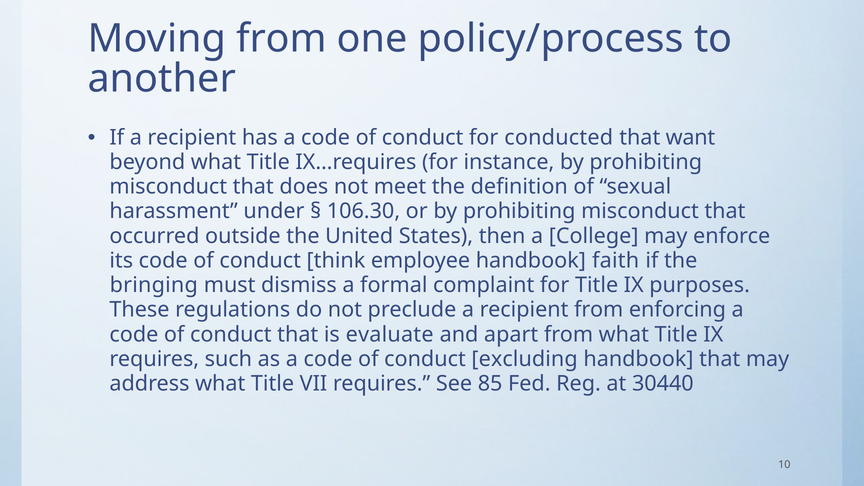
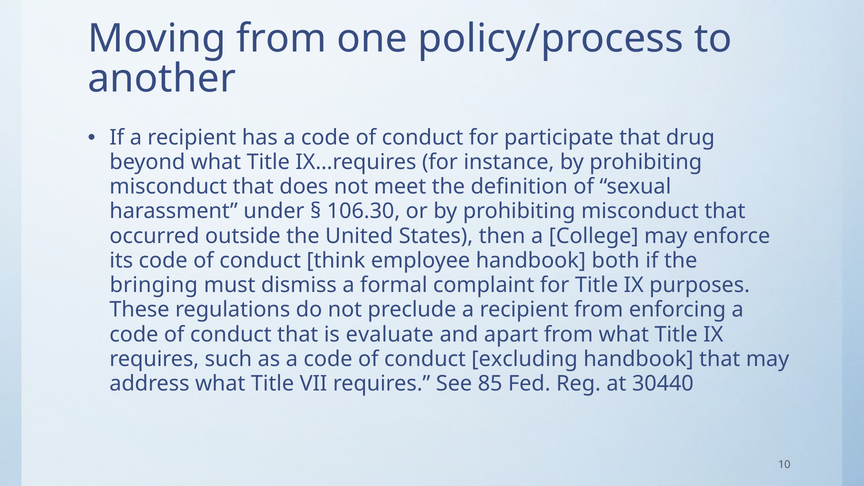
conducted: conducted -> participate (559, 138)
want: want -> drug (690, 138)
faith: faith -> both (616, 261)
